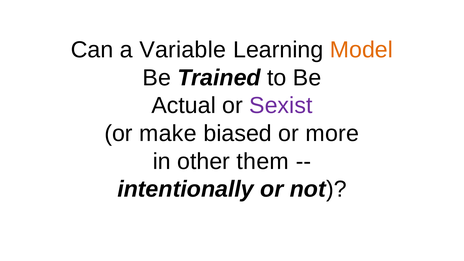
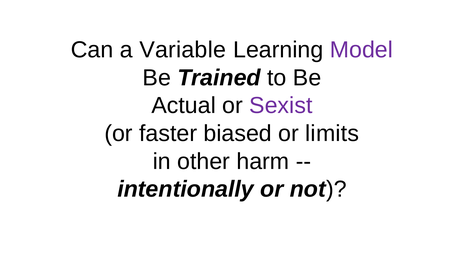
Model colour: orange -> purple (361, 50)
make: make -> faster (168, 134)
more: more -> limits (332, 134)
them: them -> harm (263, 161)
